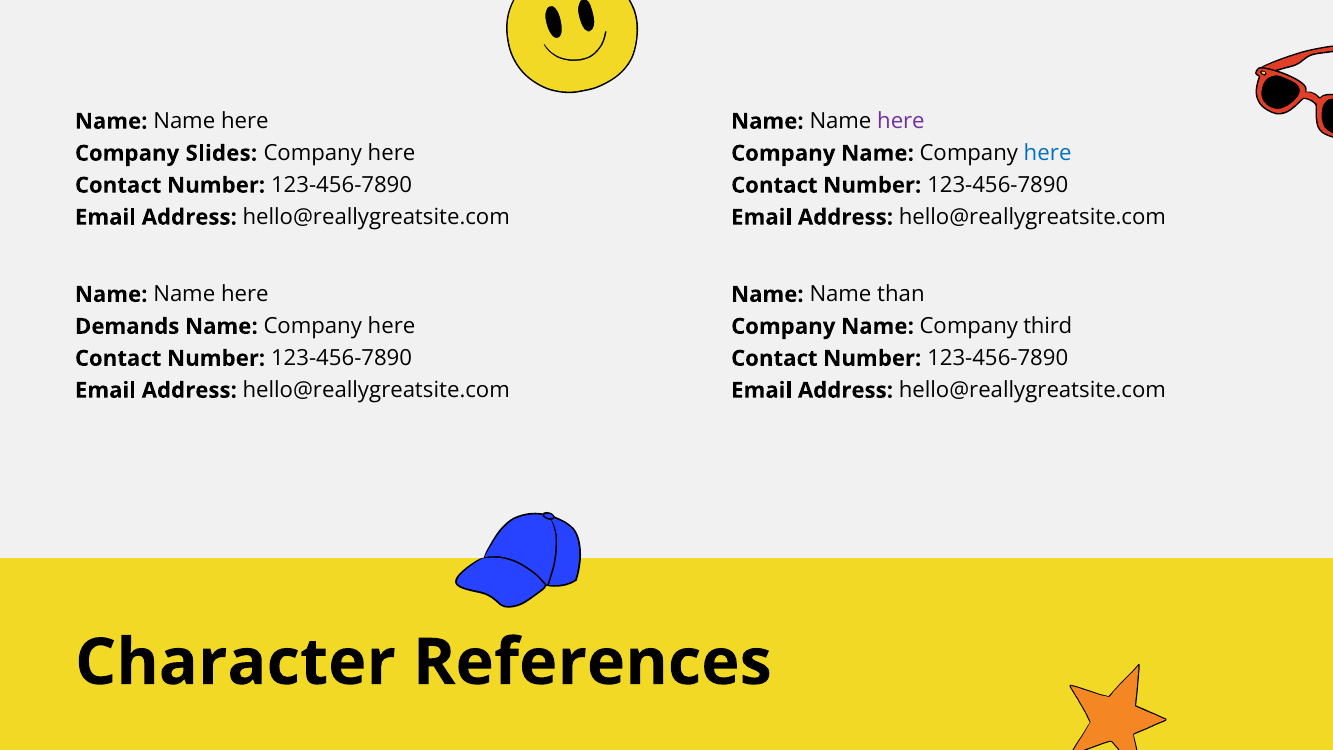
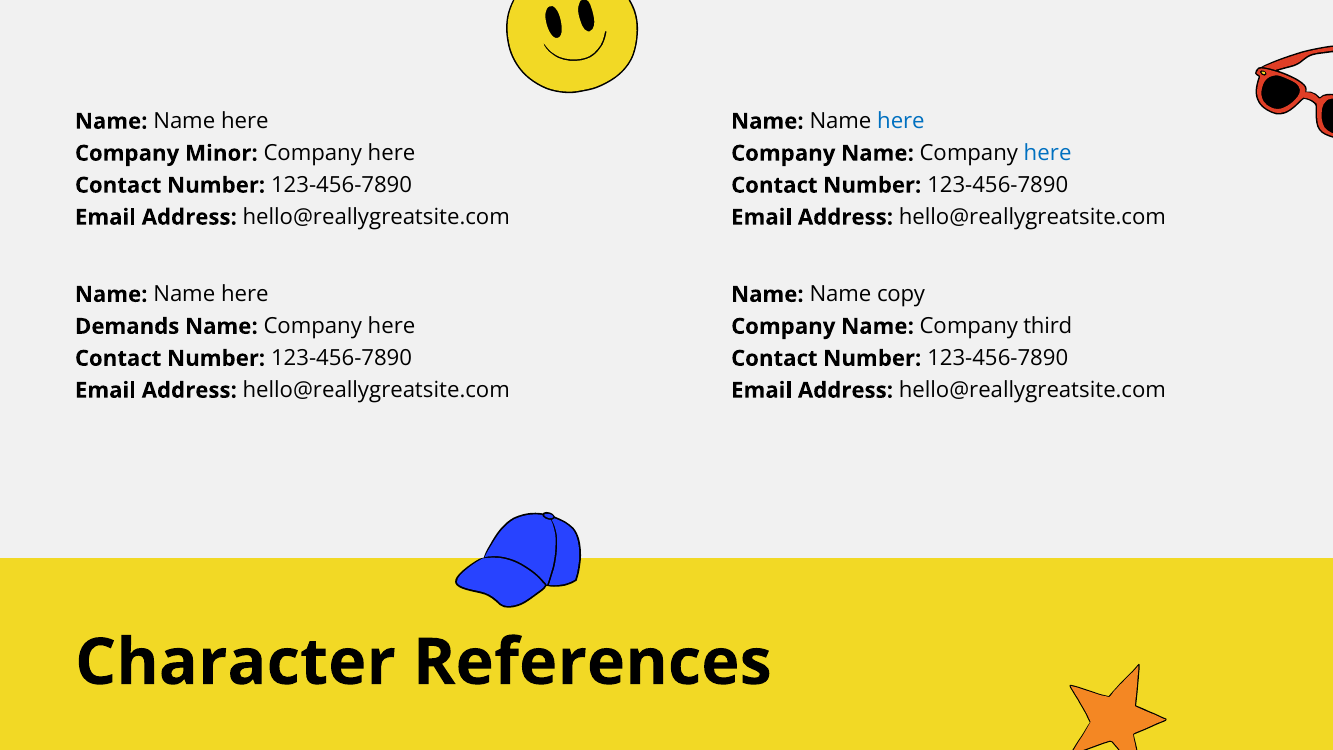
here colour: purple -> blue (901, 121)
Slides: Slides -> Minor (221, 153)
than: than -> copy (901, 294)
